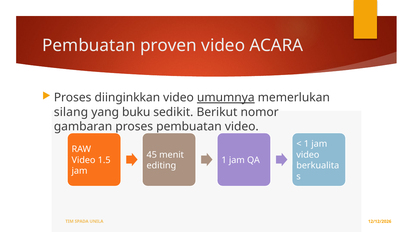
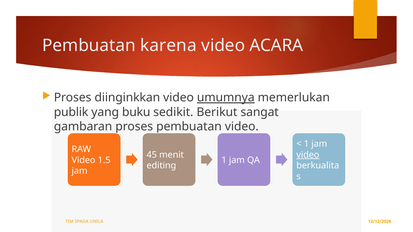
proven: proven -> karena (168, 46)
silang: silang -> publik (71, 112)
nomor: nomor -> sangat (260, 112)
video underline: none -> present (308, 155)
